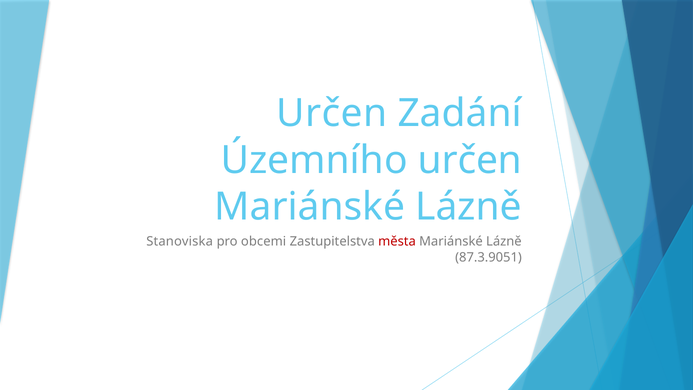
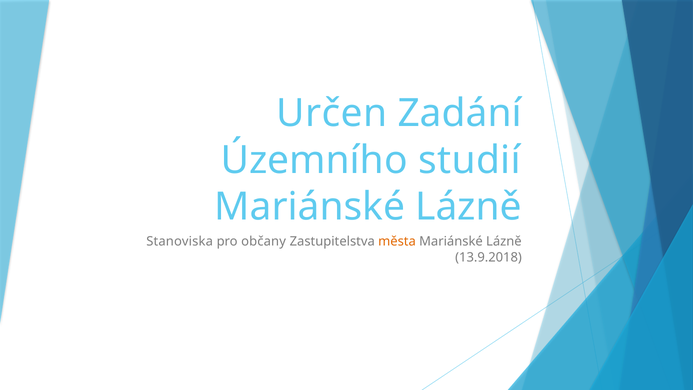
Územního určen: určen -> studií (470, 160)
obcemi: obcemi -> občany (264, 242)
města colour: red -> orange (397, 242)
87.3.9051: 87.3.9051 -> 13.9.2018 (489, 257)
